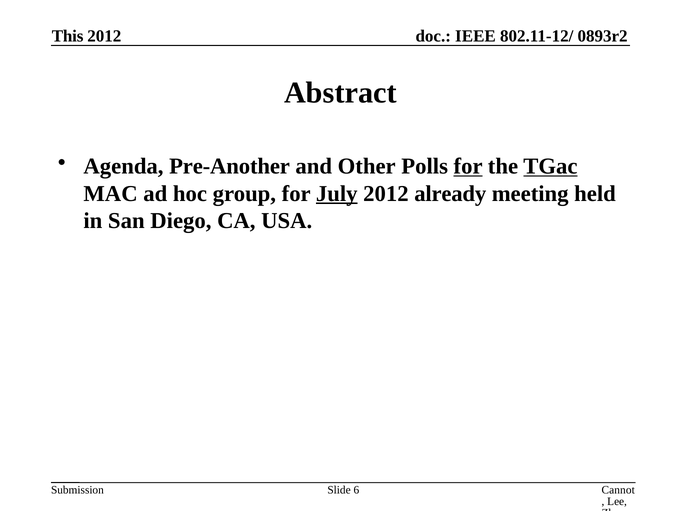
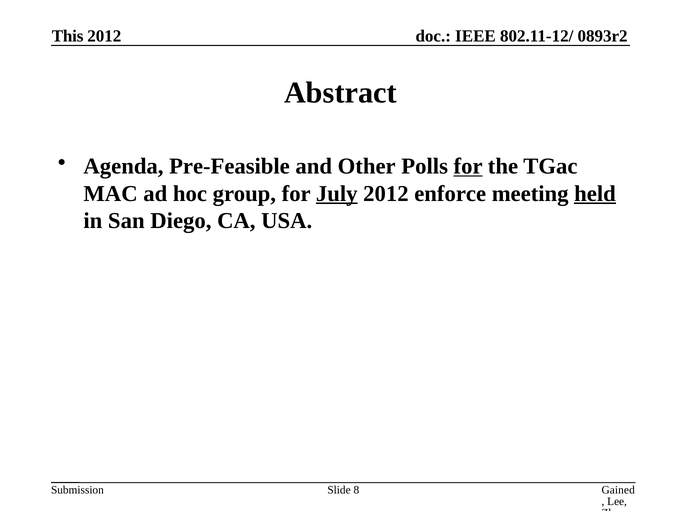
Pre-Another: Pre-Another -> Pre-Feasible (229, 166)
TGac underline: present -> none (550, 166)
already: already -> enforce (450, 193)
held underline: none -> present (595, 193)
Cannot: Cannot -> Gained (618, 490)
6: 6 -> 8 (356, 490)
